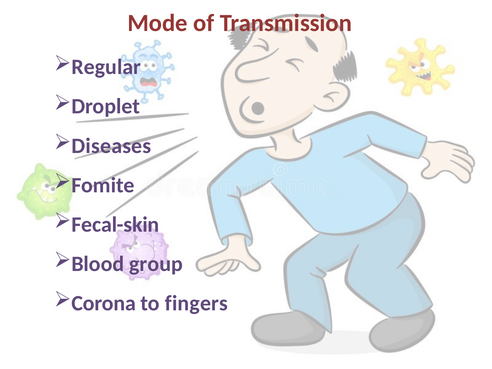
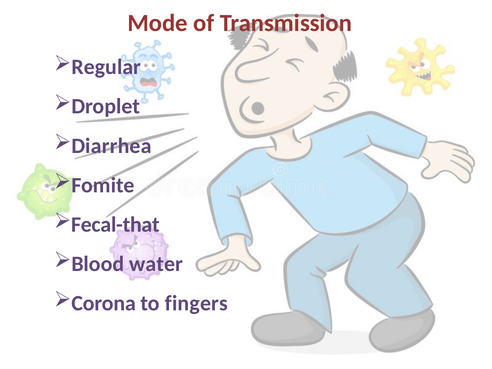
Diseases: Diseases -> Diarrhea (111, 146)
Fecal-skin: Fecal-skin -> Fecal-that (115, 225)
group: group -> water (156, 264)
